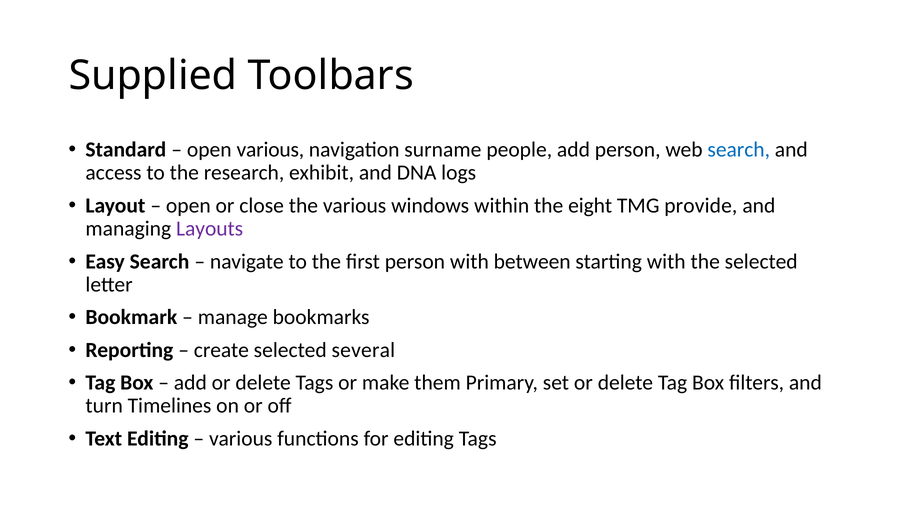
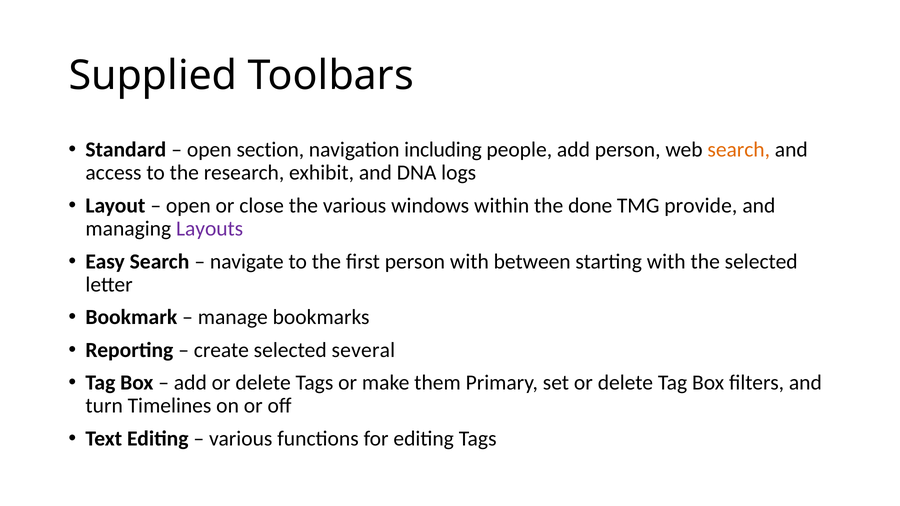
open various: various -> section (270, 150)
surname: surname -> including (443, 150)
search colour: blue -> orange (739, 150)
eight: eight -> done (590, 206)
